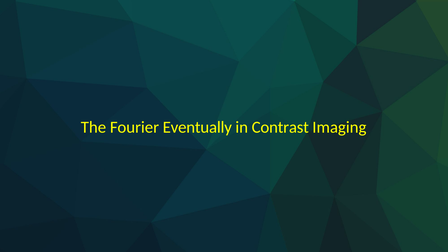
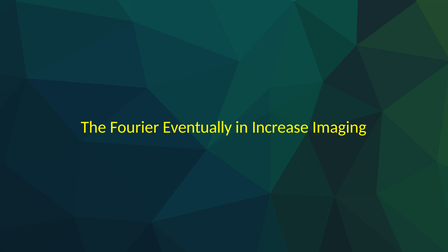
Contrast: Contrast -> Increase (280, 127)
